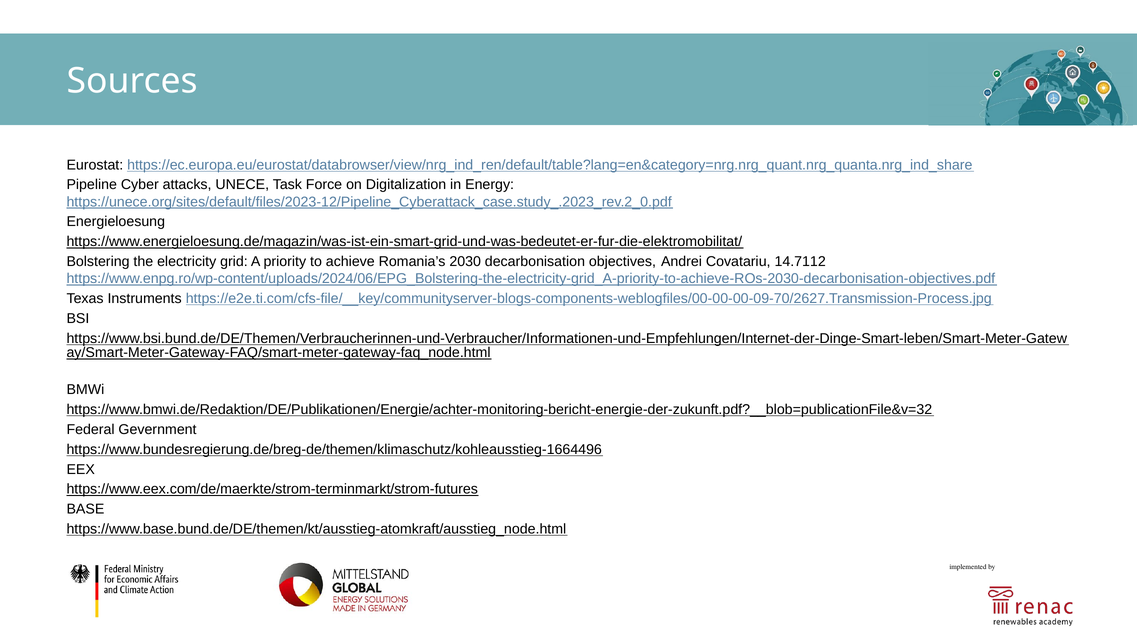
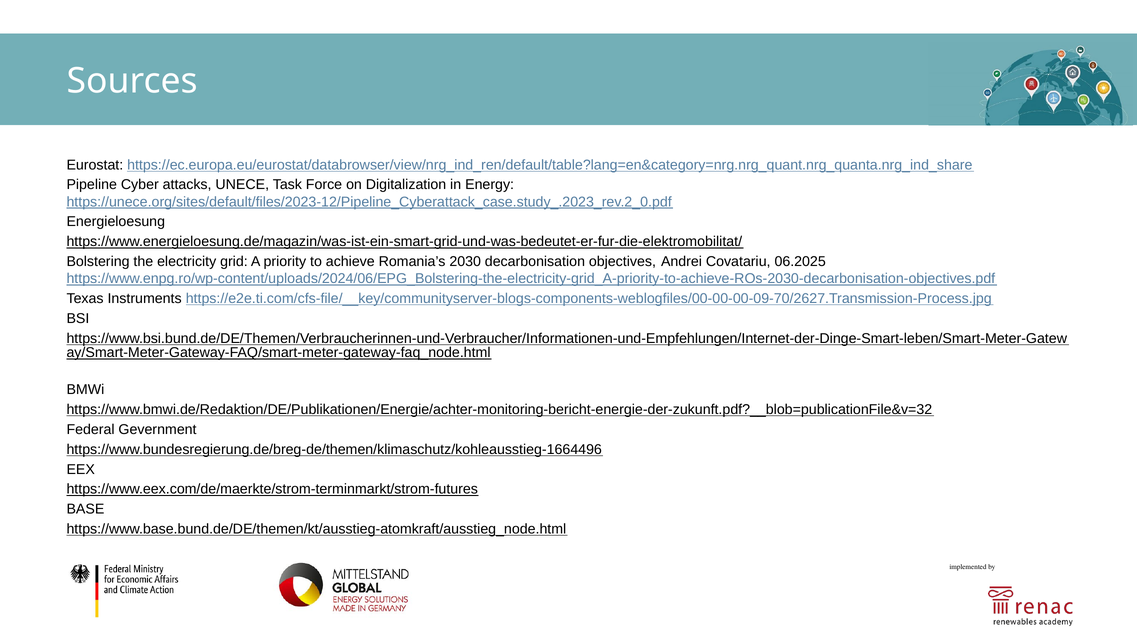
14.7112: 14.7112 -> 06.2025 (800, 261)
